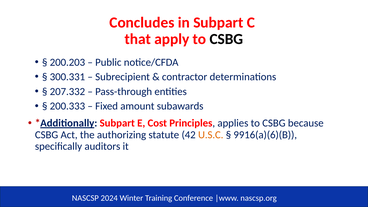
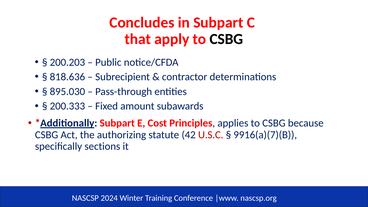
300.331: 300.331 -> 818.636 (67, 77)
207.332: 207.332 -> 895.030 (67, 92)
U.S.C colour: orange -> red (211, 135)
9916(a)(6)(B: 9916(a)(6)(B -> 9916(a)(7)(B (265, 135)
auditors: auditors -> sections (102, 146)
